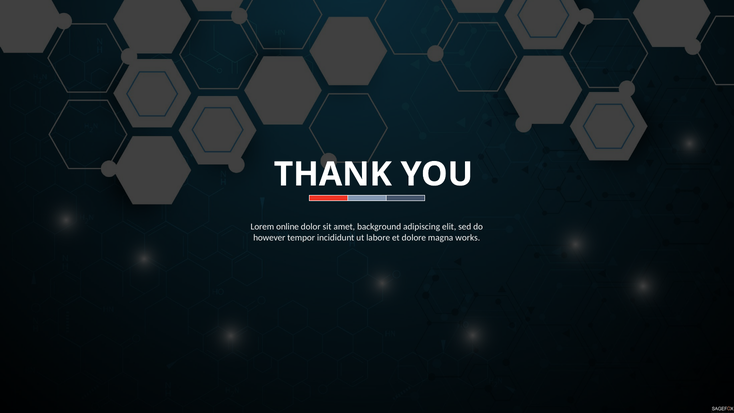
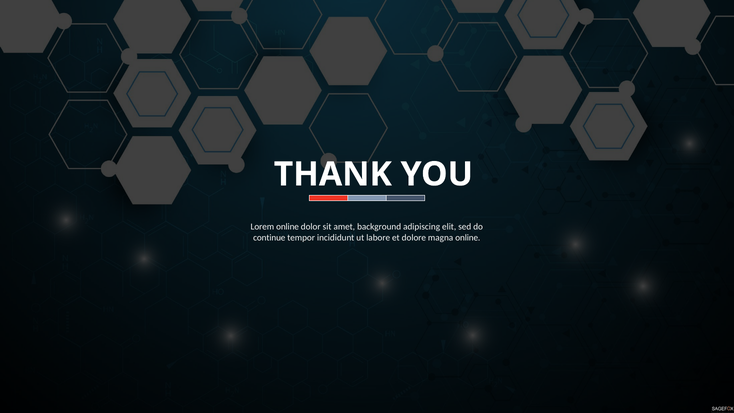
however: however -> continue (269, 238)
magna works: works -> online (468, 238)
